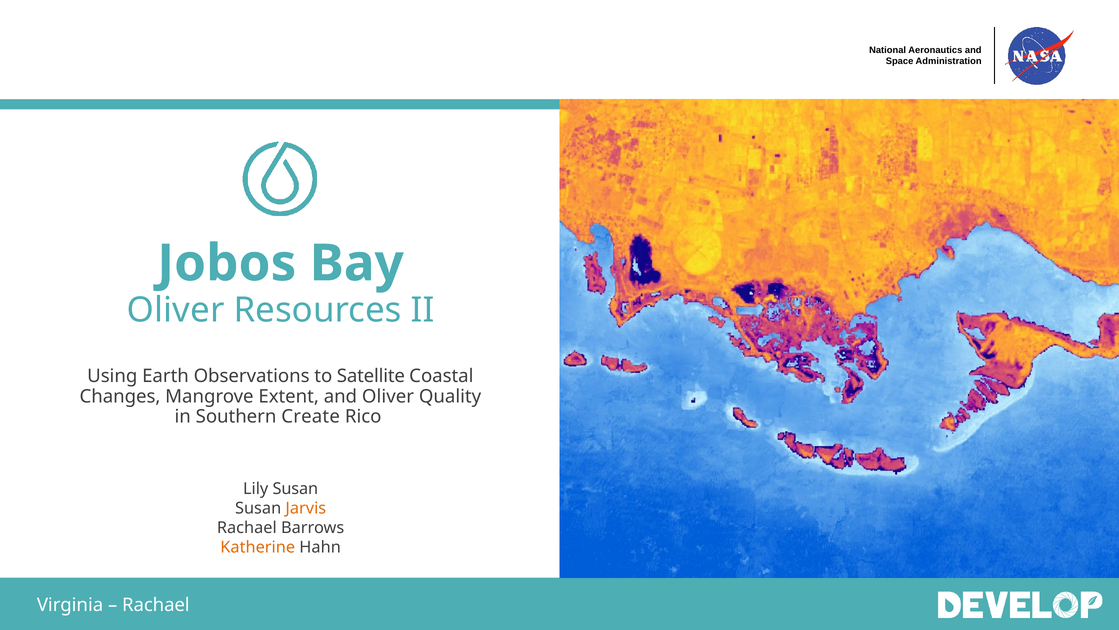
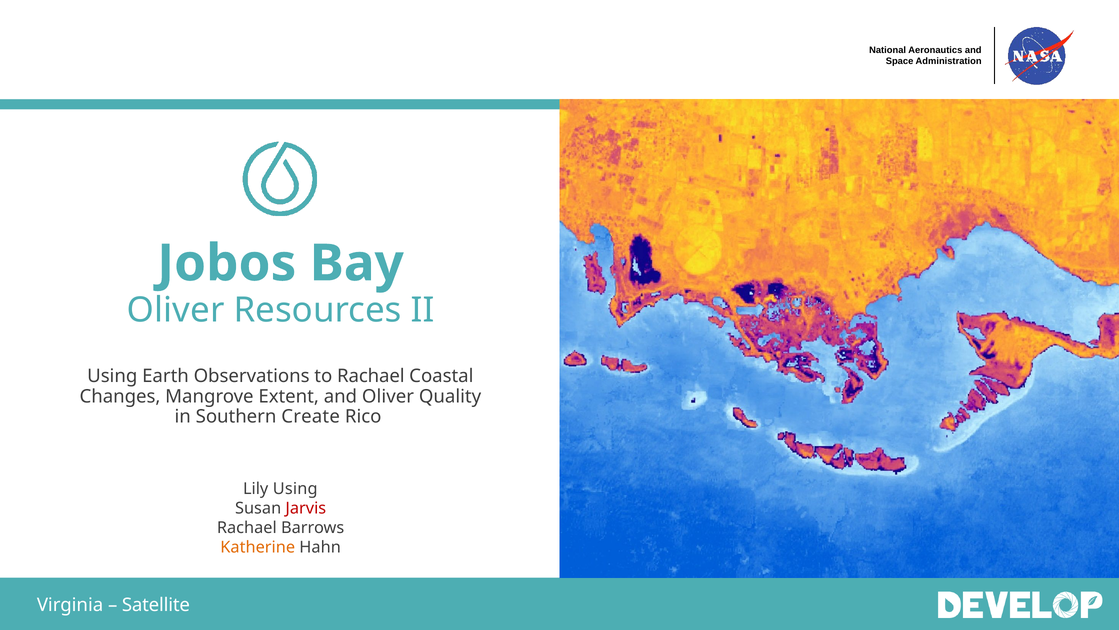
to Satellite: Satellite -> Rachael (371, 376)
Lily Susan: Susan -> Using (295, 488)
Jarvis colour: orange -> red (306, 508)
Rachael: Rachael -> Satellite (156, 605)
